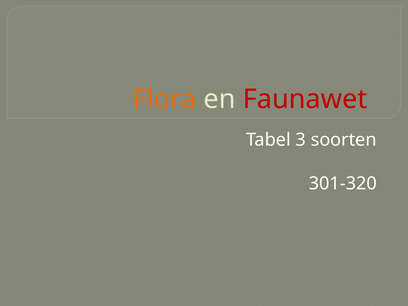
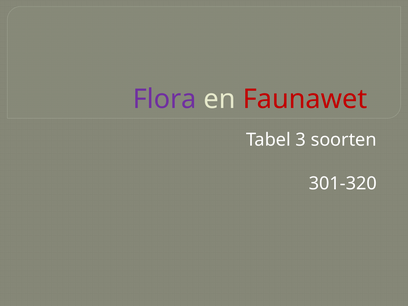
Flora colour: orange -> purple (165, 99)
